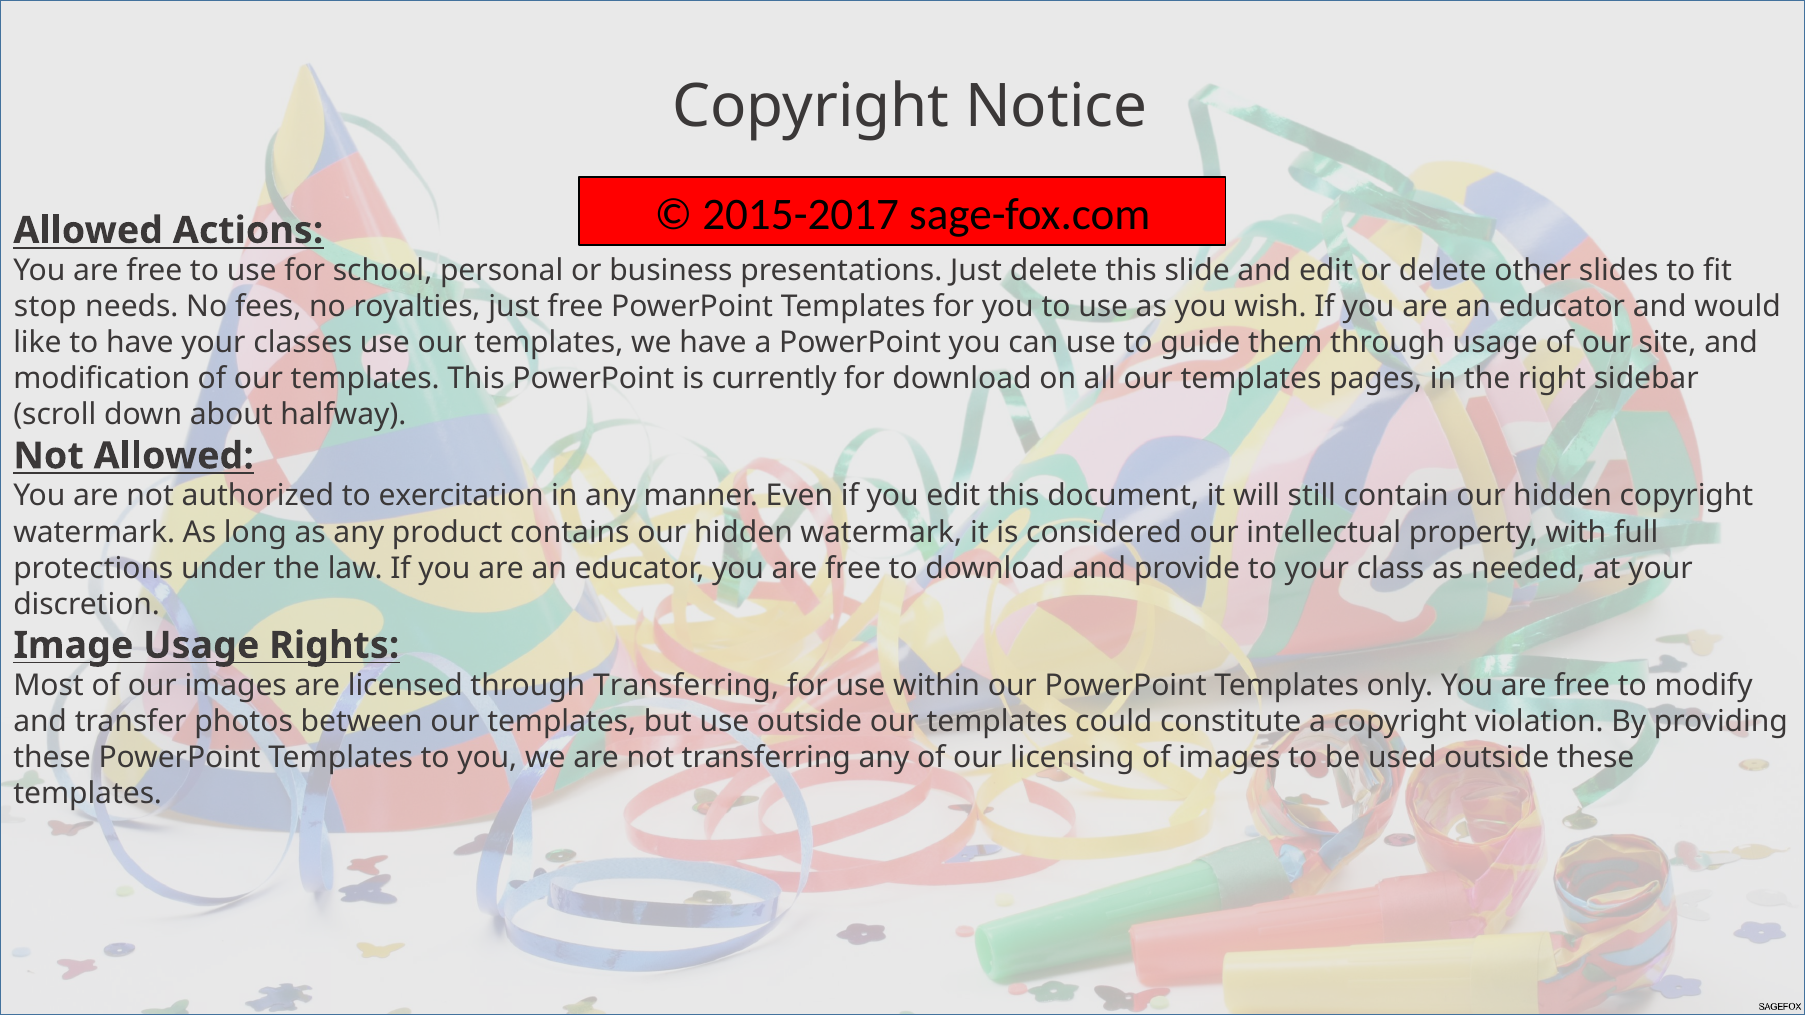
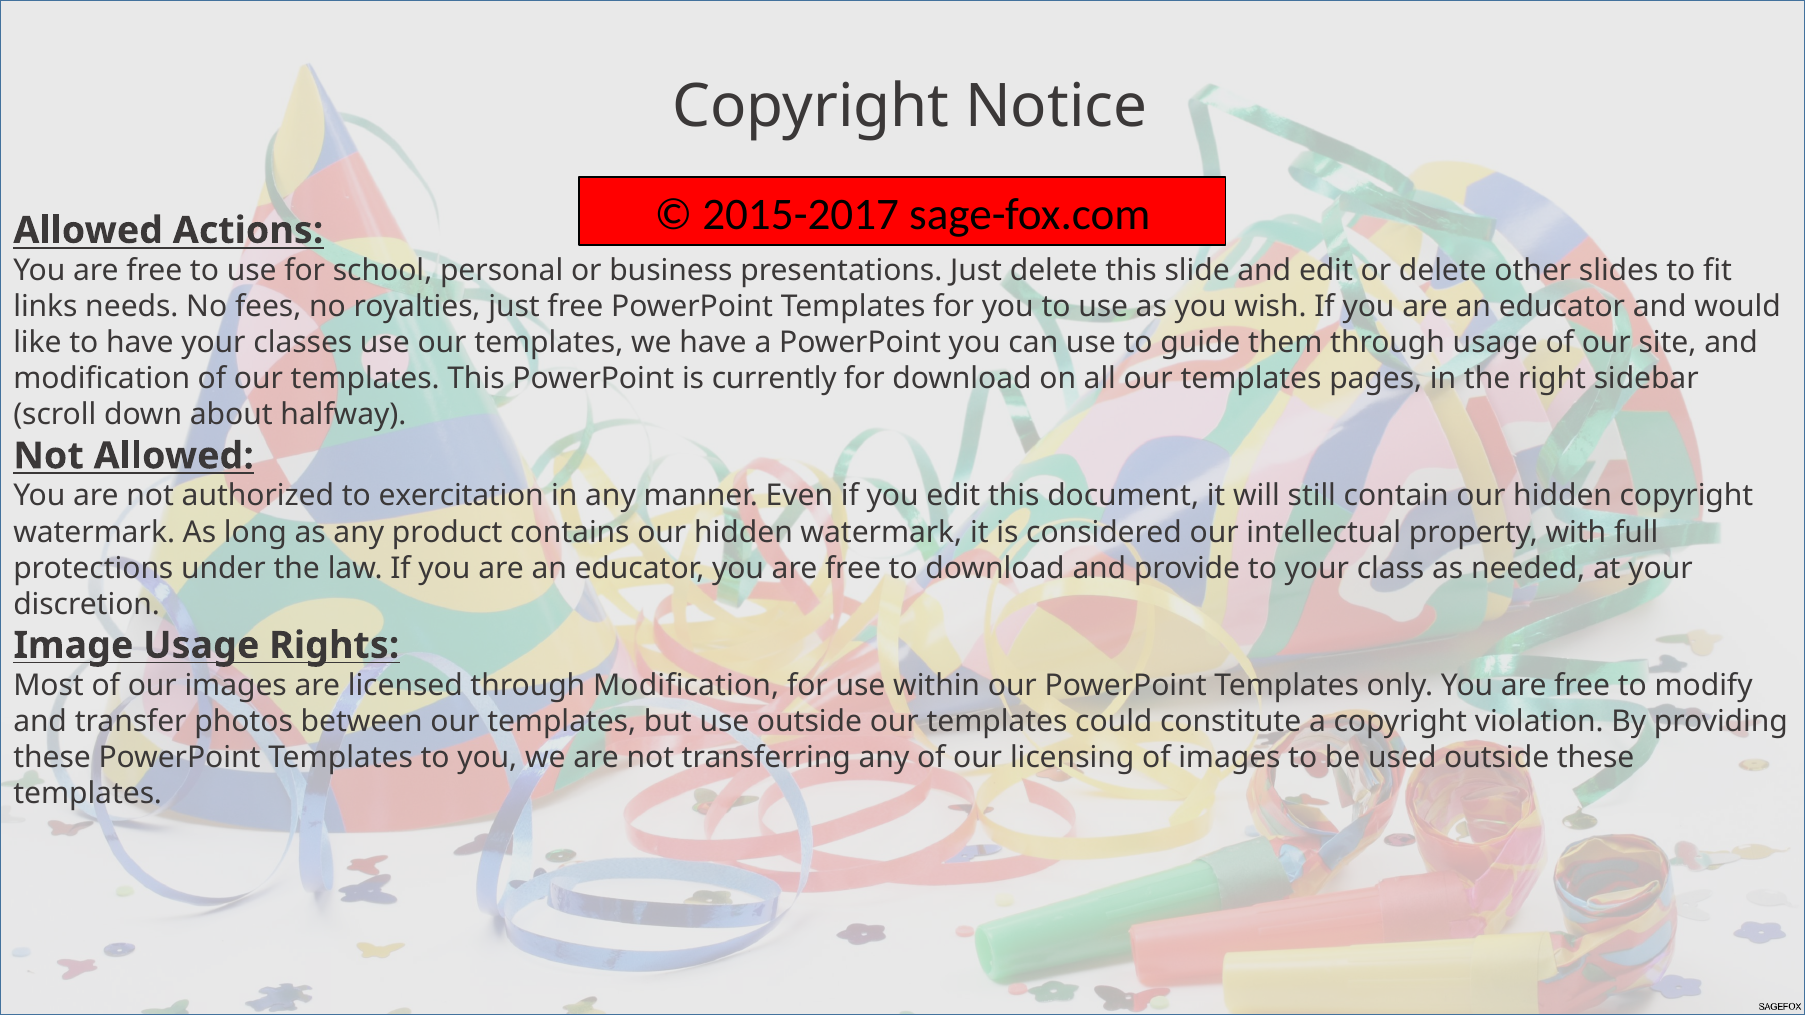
stop: stop -> links (45, 307)
through Transferring: Transferring -> Modification (686, 686)
